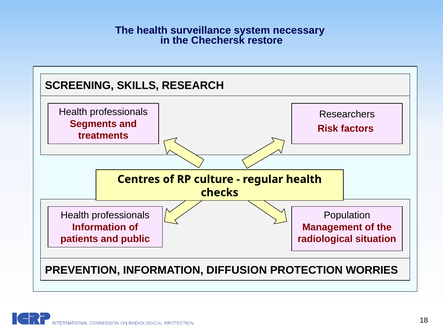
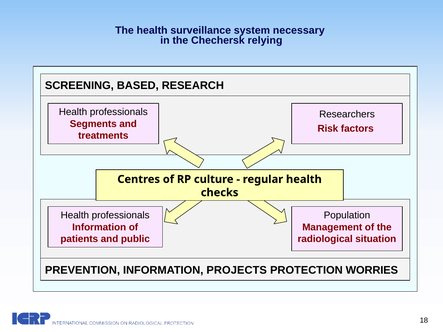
restore: restore -> relying (265, 40)
SKILLS: SKILLS -> BASED (138, 86)
DIFFUSION: DIFFUSION -> PROJECTS (237, 270)
